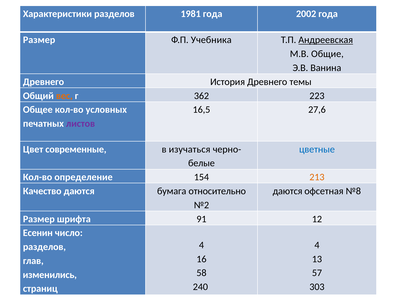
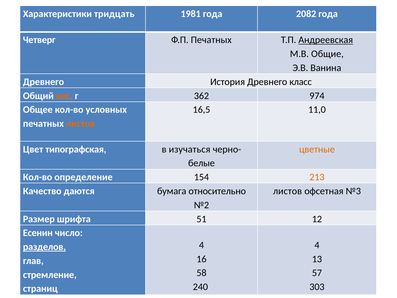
Характеристики разделов: разделов -> тридцать (114, 14)
2002: 2002 -> 2082 (306, 14)
Размер: Размер -> Четверг (39, 40)
Ф.П Учебника: Учебника -> Печатных (211, 40)
темы: темы -> класс (301, 82)
223: 223 -> 974 (317, 96)
27,6: 27,6 -> 11,0 (317, 110)
листов colour: purple -> orange (81, 124)
современные: современные -> типографская (76, 149)
цветные colour: blue -> orange (317, 149)
даются: даются -> листов (287, 191)
№8: №8 -> №3 (353, 191)
91: 91 -> 51 (201, 219)
разделов underline: none -> present (44, 247)
изменились: изменились -> стремление (50, 275)
